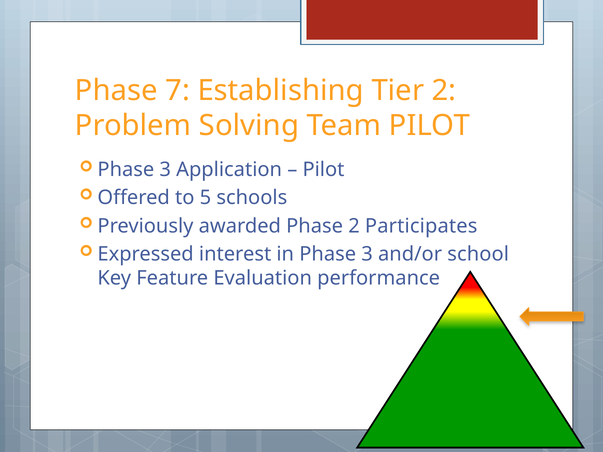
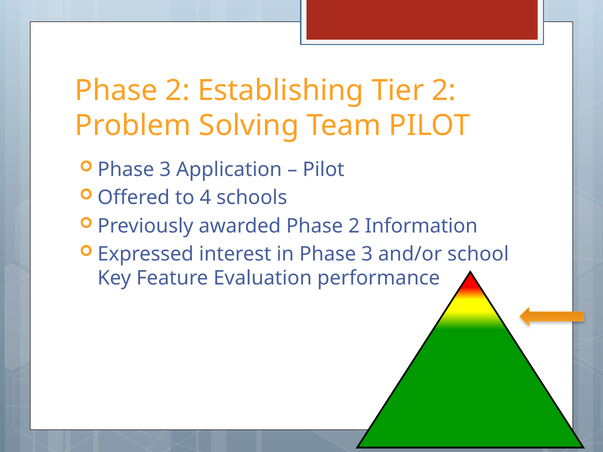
7: 7 -> 2 (178, 90)
5: 5 -> 4 (205, 198)
Participates: Participates -> Information (421, 226)
